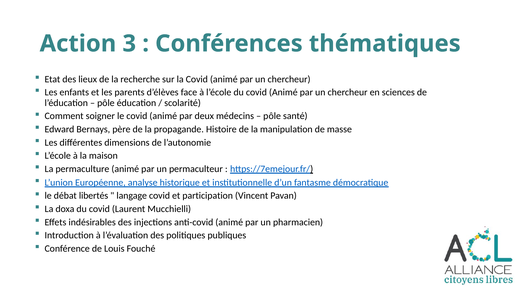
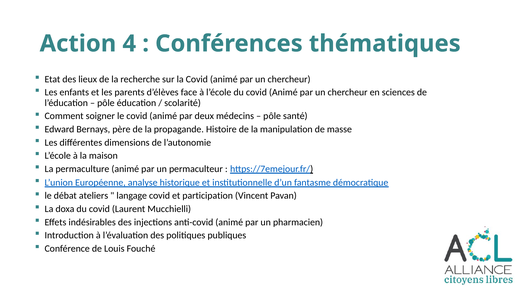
3: 3 -> 4 (129, 44)
libertés: libertés -> ateliers (94, 196)
